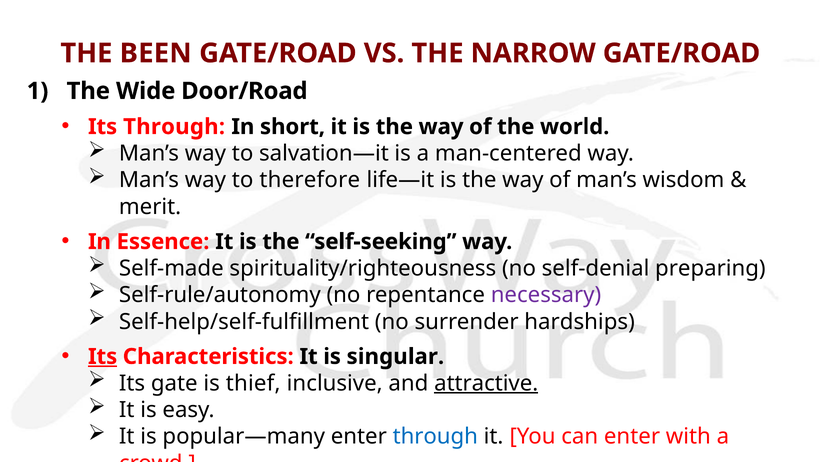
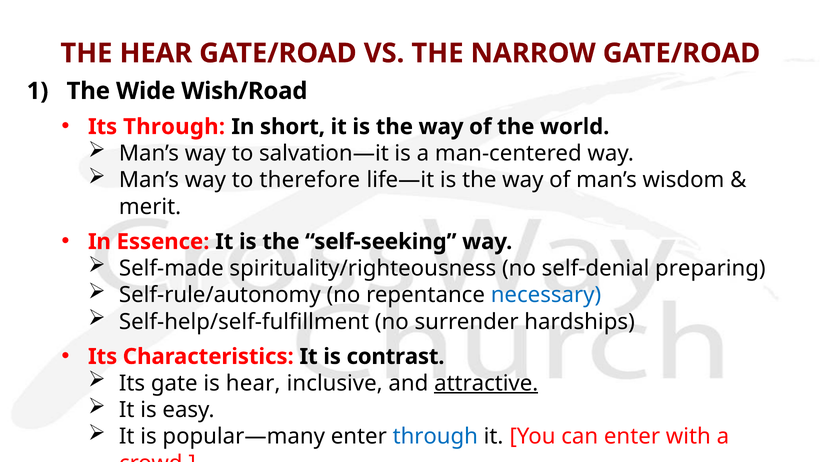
THE BEEN: BEEN -> HEAR (156, 53)
Door/Road: Door/Road -> Wish/Road (244, 91)
necessary colour: purple -> blue (546, 295)
Its underline: present -> none (103, 356)
singular: singular -> contrast (396, 356)
is thief: thief -> hear (253, 383)
